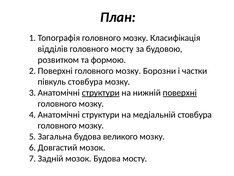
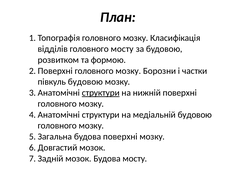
півкуль стовбура: стовбура -> будовою (85, 82)
поверхні underline: present -> none (180, 92)
медіальній стовбура: стовбура -> будовою (195, 114)
будова великого: великого -> поверхні (120, 136)
